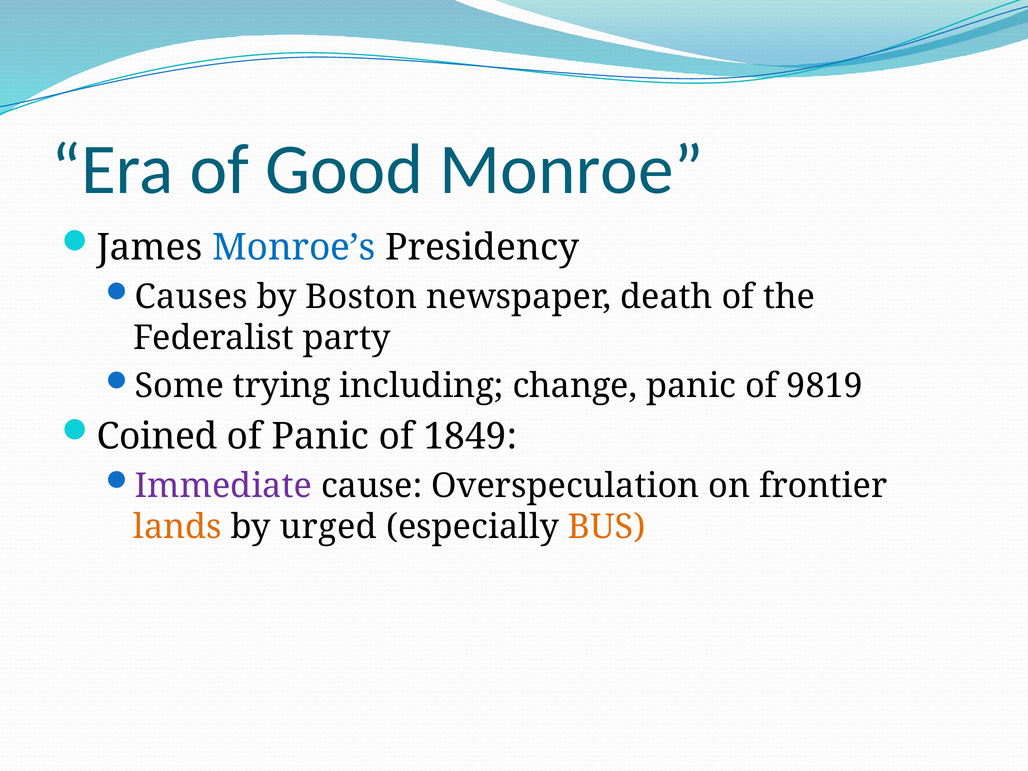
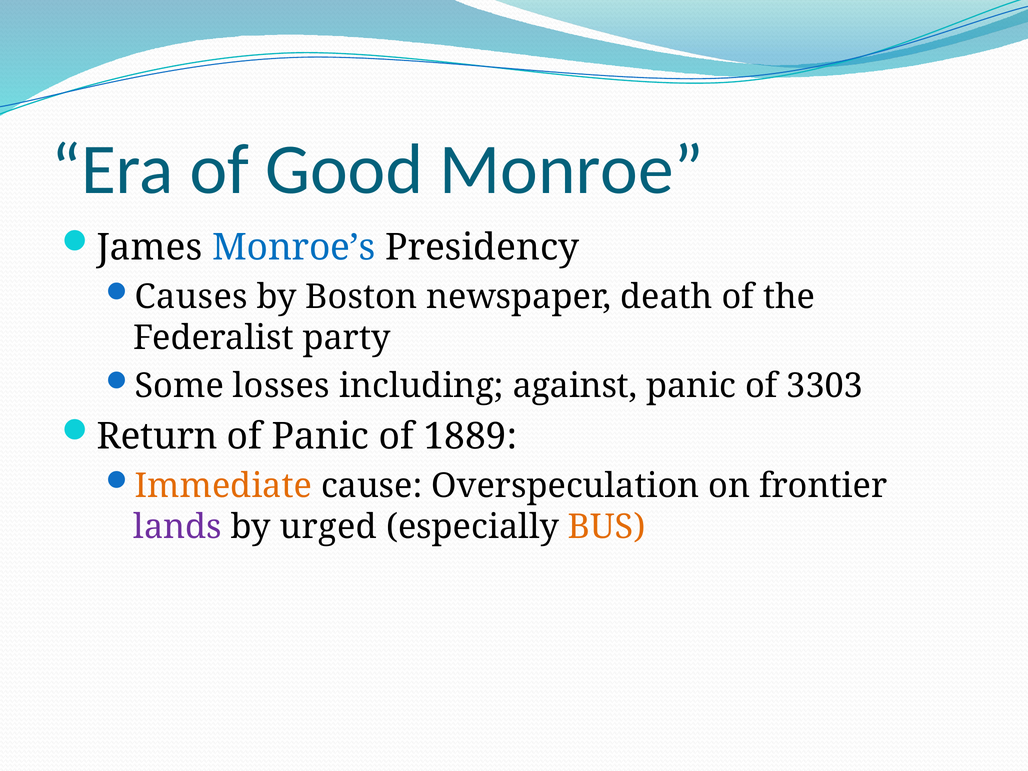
trying: trying -> losses (281, 386)
change: change -> against (575, 386)
9819: 9819 -> 3303 (825, 386)
Coined: Coined -> Return (157, 436)
1849: 1849 -> 1889 (470, 436)
Immediate colour: purple -> orange (223, 486)
lands colour: orange -> purple (178, 527)
